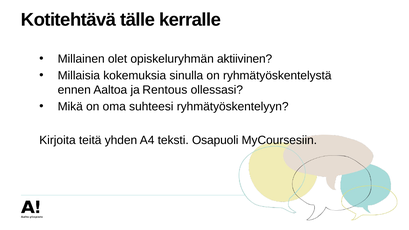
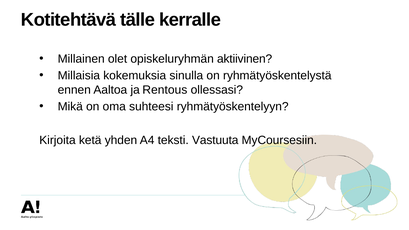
teitä: teitä -> ketä (90, 140)
Osapuoli: Osapuoli -> Vastuuta (215, 140)
